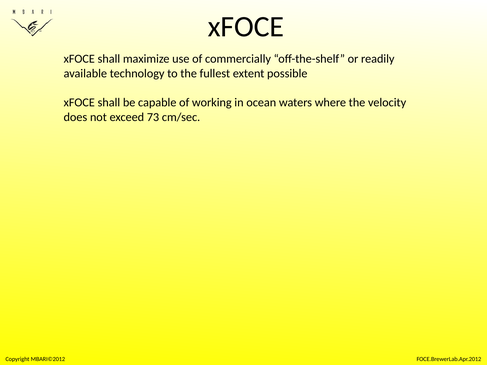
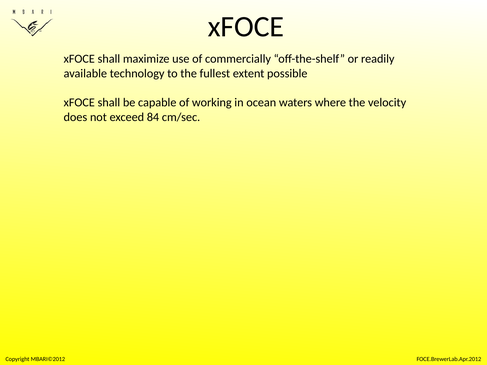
73: 73 -> 84 (153, 117)
